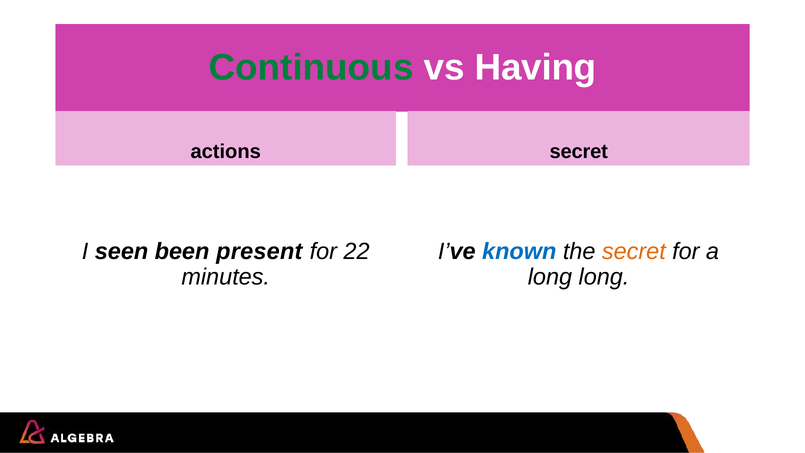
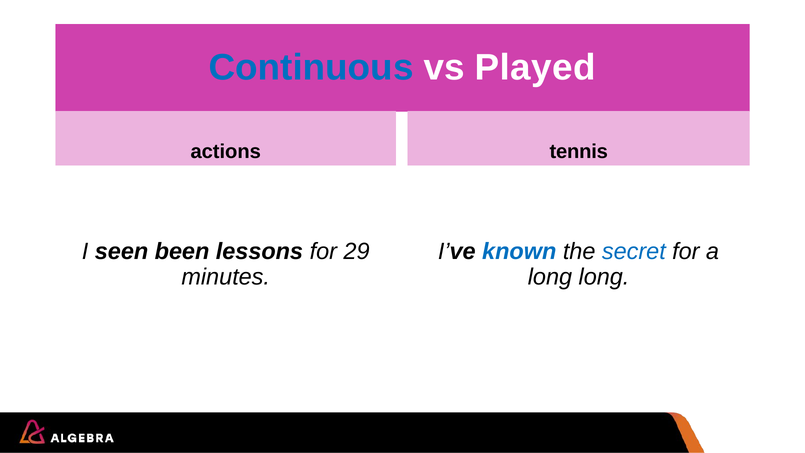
Continuous colour: green -> blue (311, 68)
Having: Having -> Played (535, 68)
secret: secret -> tennis (579, 151)
present: present -> lessons (259, 251)
22: 22 -> 29 (357, 251)
secret colour: orange -> blue (634, 251)
